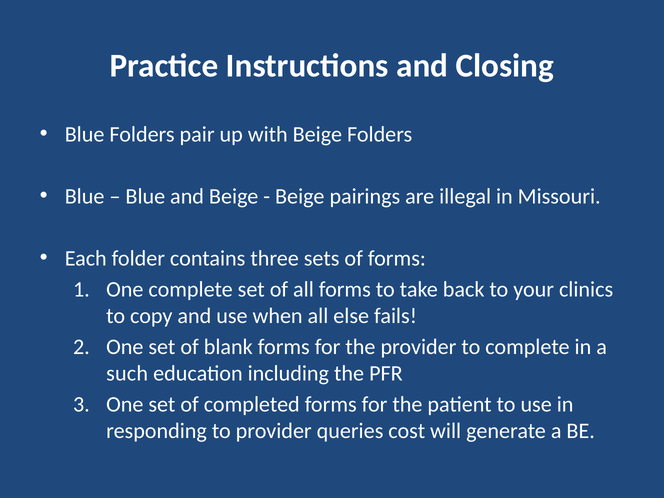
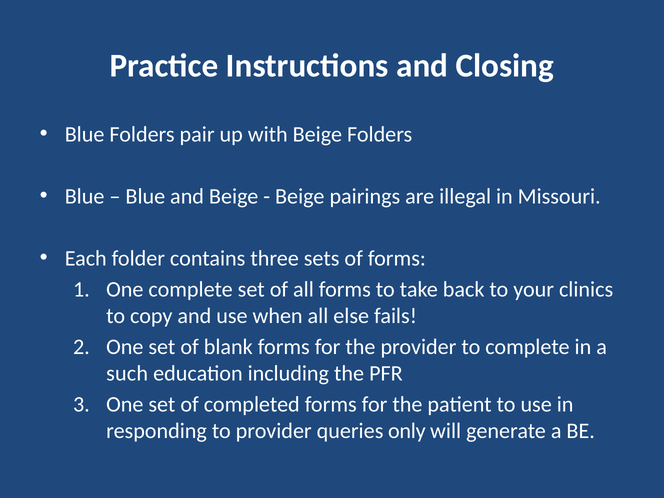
cost: cost -> only (407, 431)
